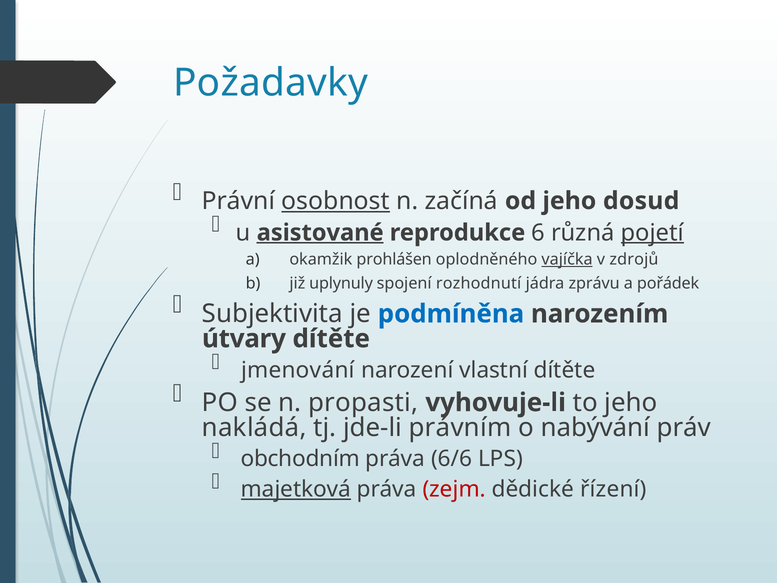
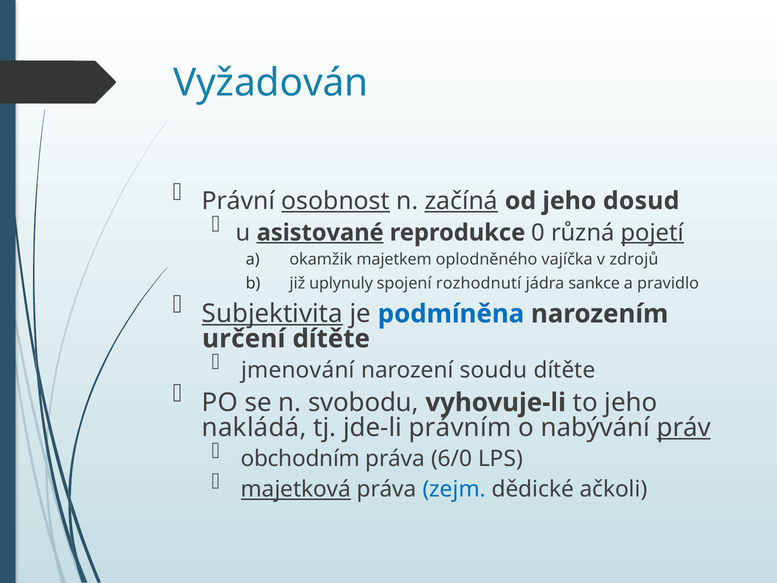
Požadavky: Požadavky -> Vyžadován (271, 83)
začíná underline: none -> present (461, 201)
6: 6 -> 0 (538, 233)
prohlášen: prohlášen -> majetkem (394, 259)
vajíčka underline: present -> none (567, 259)
zprávu: zprávu -> sankce (594, 283)
pořádek: pořádek -> pravidlo (668, 283)
Subjektivita underline: none -> present (272, 314)
útvary: útvary -> určení (244, 339)
vlastní: vlastní -> soudu (493, 370)
propasti: propasti -> svobodu (363, 402)
práv underline: none -> present (684, 427)
6/6: 6/6 -> 6/0 (452, 459)
zejm colour: red -> blue (454, 489)
řízení: řízení -> ačkoli (614, 489)
